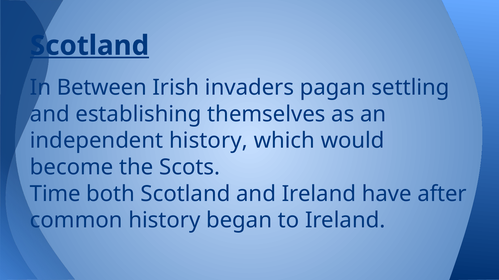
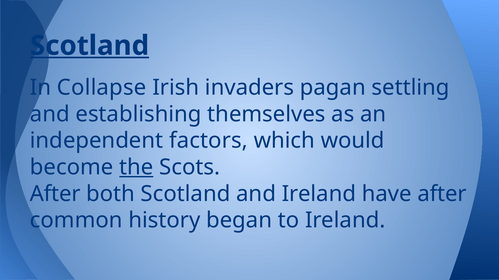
Between: Between -> Collapse (102, 88)
independent history: history -> factors (208, 141)
the underline: none -> present (136, 168)
Time: Time -> After (55, 194)
